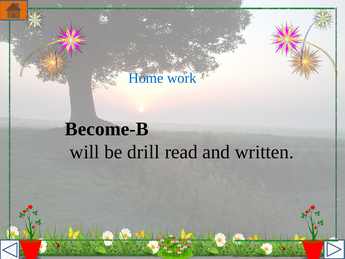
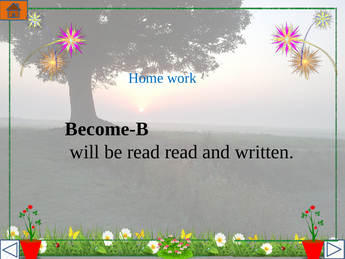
be drill: drill -> read (144, 152)
